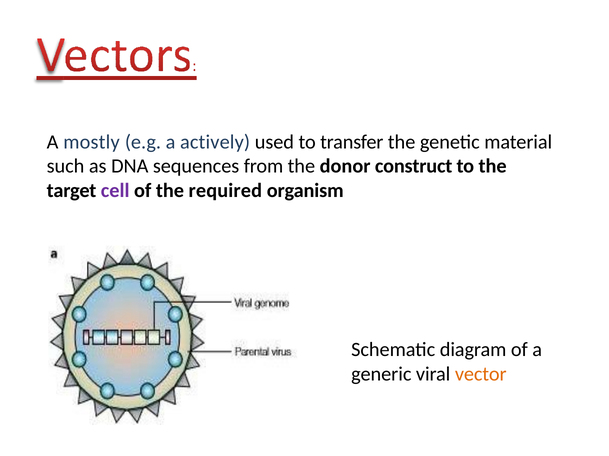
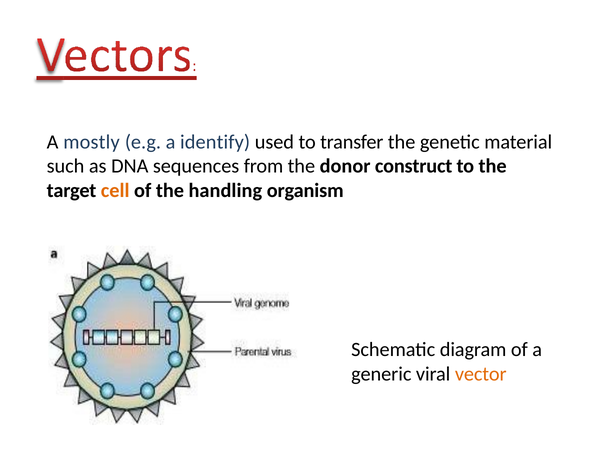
actively: actively -> identify (215, 142)
cell colour: purple -> orange (115, 191)
required: required -> handling (225, 191)
